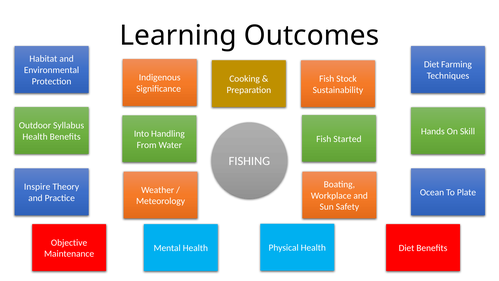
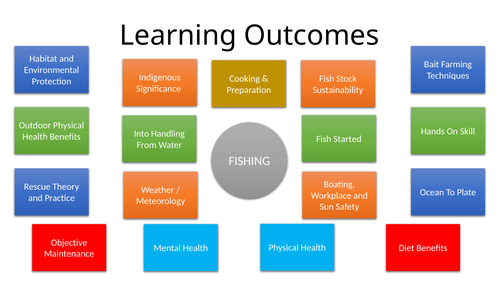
Diet: Diet -> Bait (432, 64)
Outdoor Syllabus: Syllabus -> Physical (69, 125)
Inspire: Inspire -> Rescue (37, 187)
